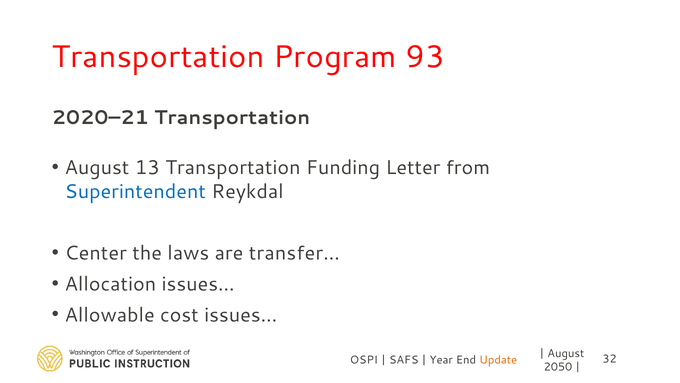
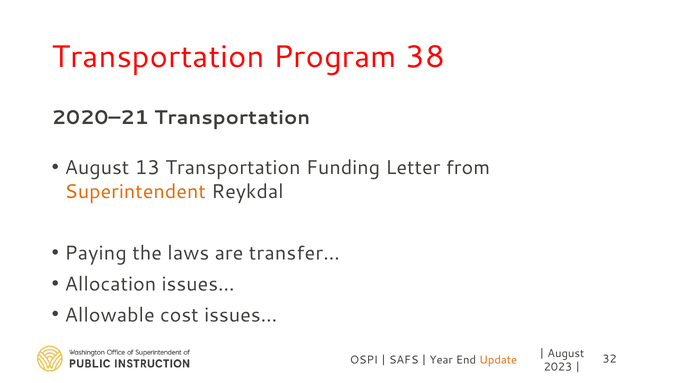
93: 93 -> 38 (425, 57)
Superintendent colour: blue -> orange (135, 191)
Center: Center -> Paying (96, 253)
2050: 2050 -> 2023 (558, 367)
